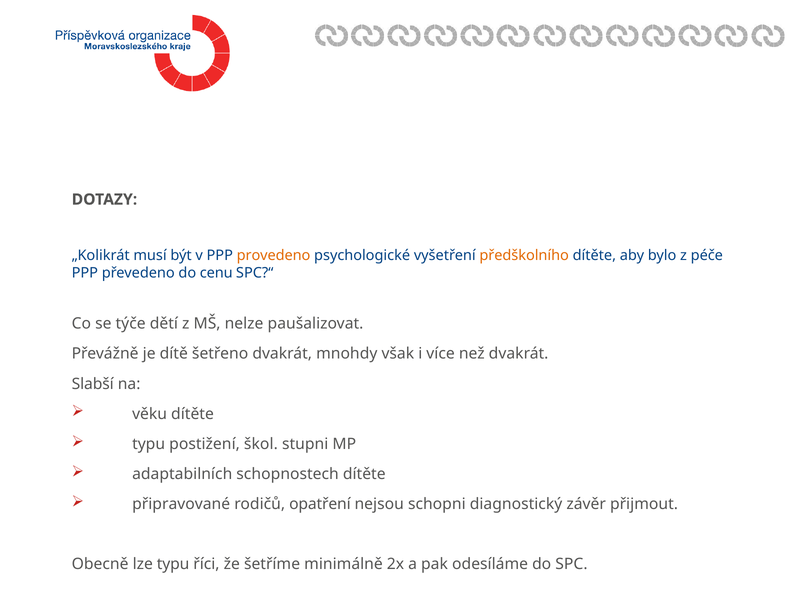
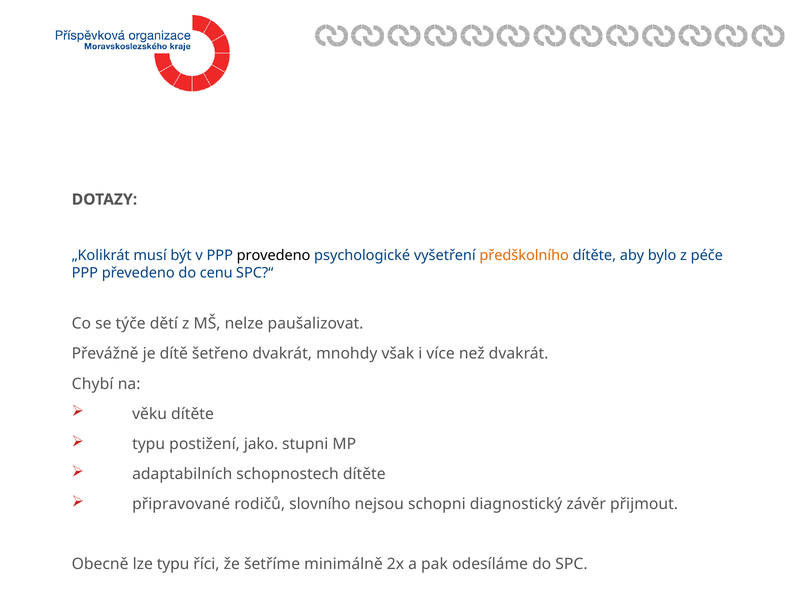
provedeno colour: orange -> black (274, 255)
Slabší: Slabší -> Chybí (93, 384)
škol: škol -> jako (261, 444)
opatření: opatření -> slovního (320, 504)
